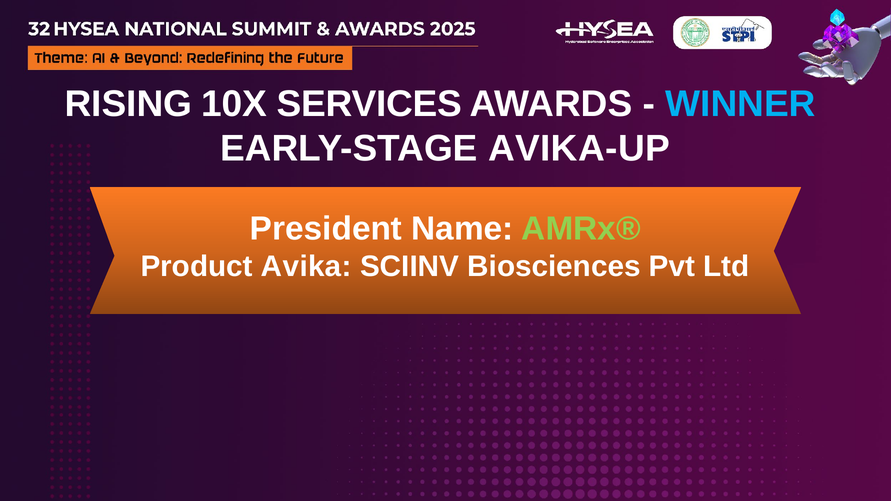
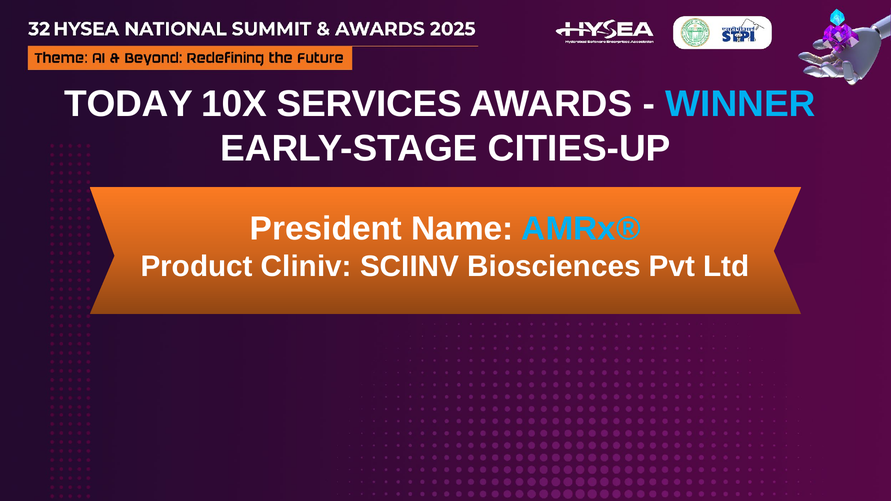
RISING: RISING -> TODAY (129, 104)
AVIKA-UP: AVIKA-UP -> CITIES-UP (579, 148)
AMRx® colour: light green -> light blue (581, 229)
Avika: Avika -> Cliniv (306, 267)
